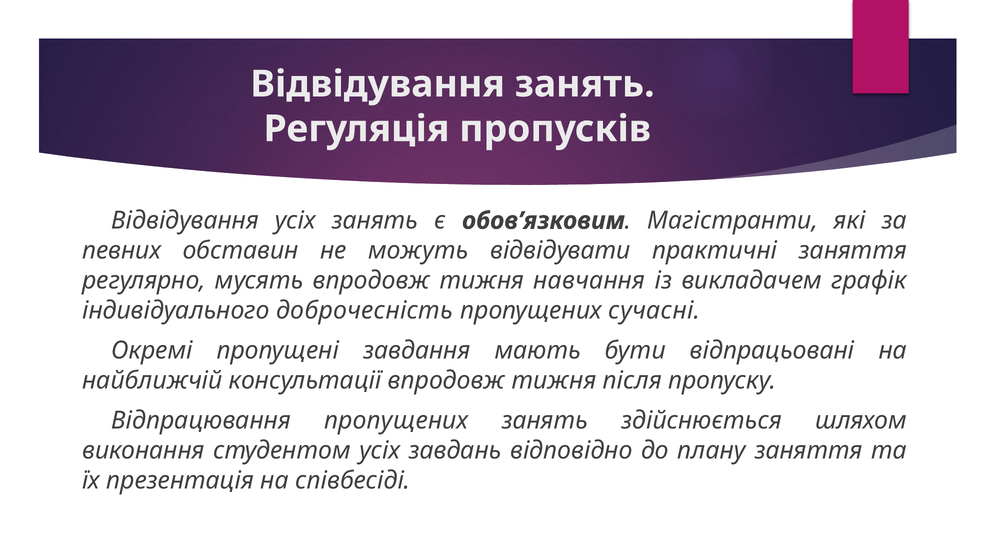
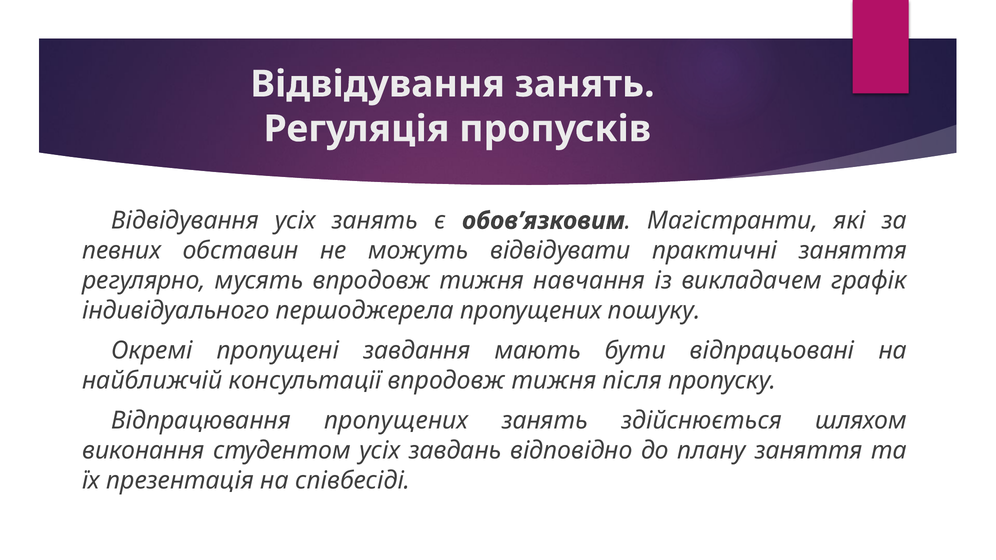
доброчесність: доброчесність -> першоджерела (365, 310)
сучасні: сучасні -> пошуку (654, 310)
